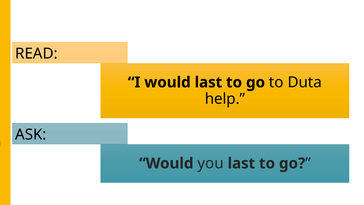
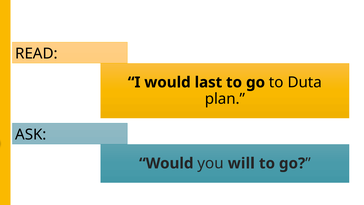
help: help -> plan (225, 99)
you last: last -> will (241, 163)
